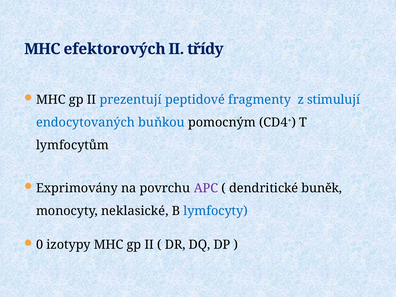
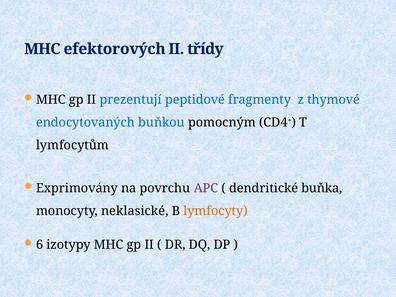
stimulují: stimulují -> thymové (334, 100)
buněk: buněk -> buňka (322, 188)
lymfocyty colour: blue -> orange (216, 211)
0: 0 -> 6 (40, 245)
